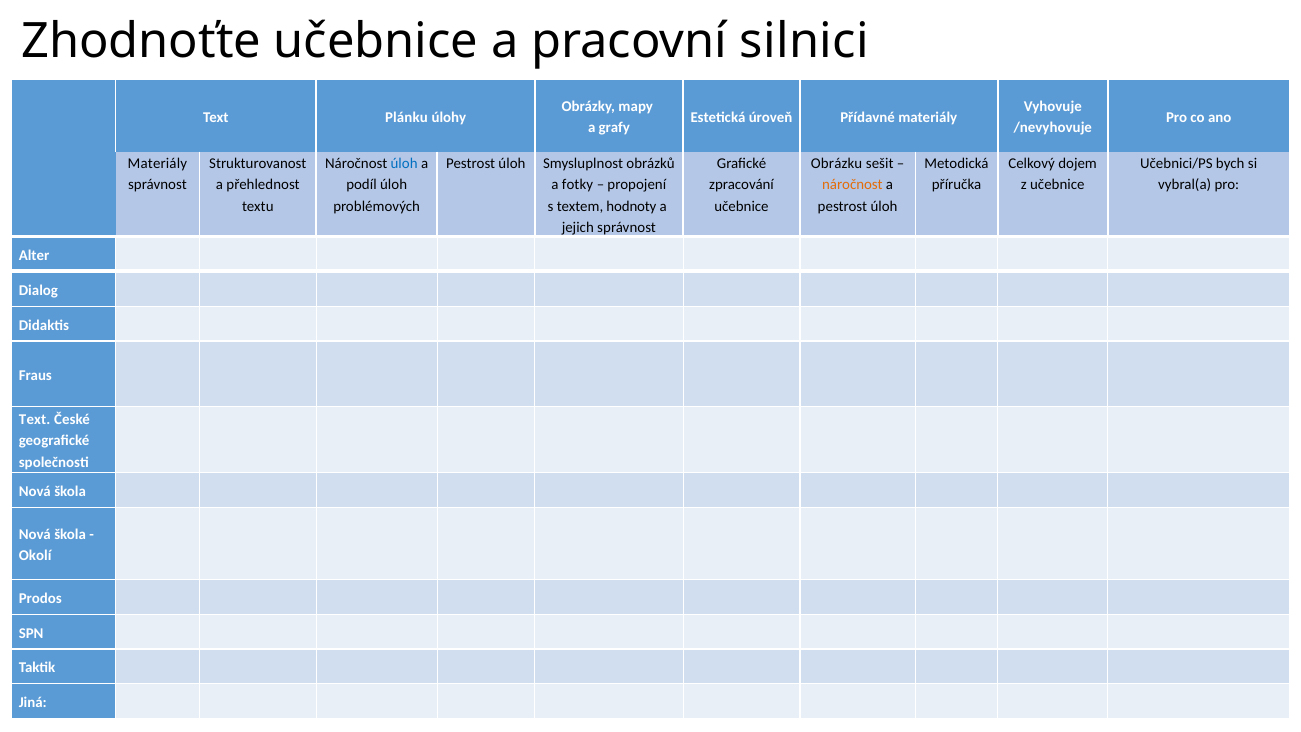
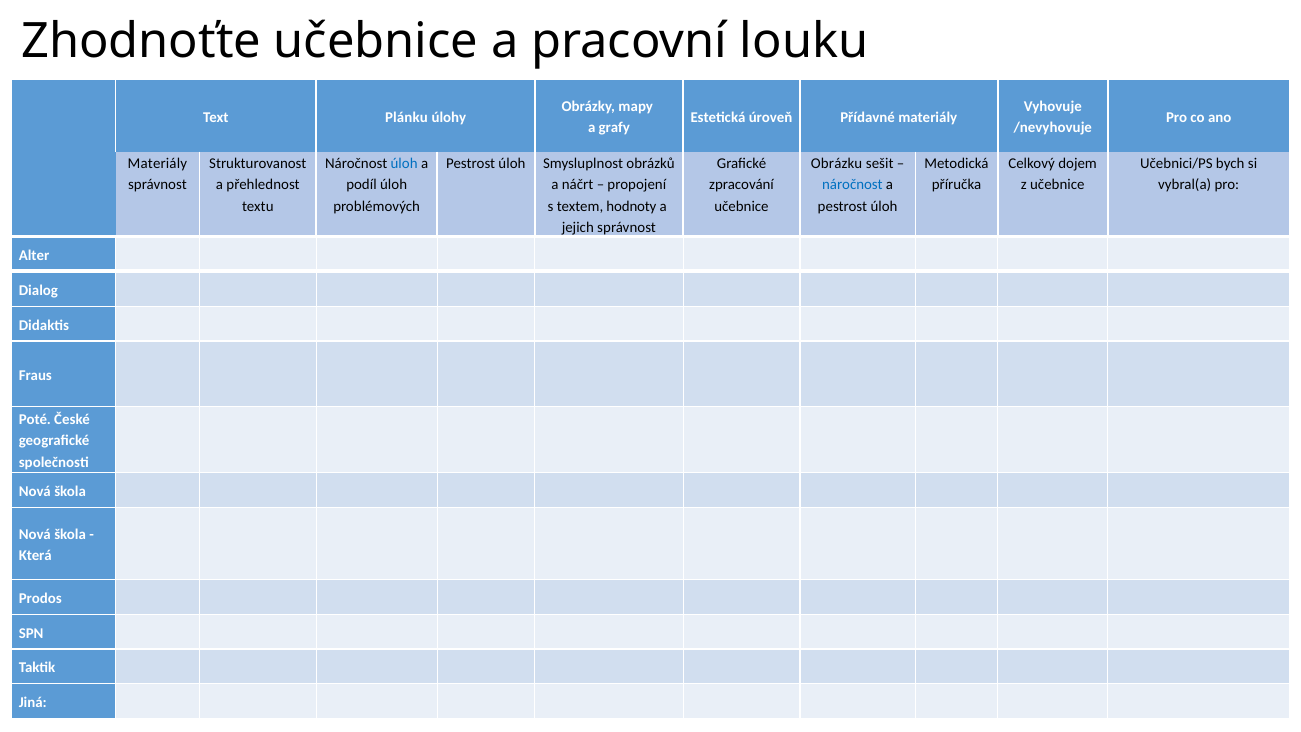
silnici: silnici -> louku (804, 42)
fotky: fotky -> náčrt (578, 185)
náročnost colour: orange -> blue (852, 185)
Text: Text -> Poté (35, 420)
Okolí: Okolí -> Která (35, 555)
